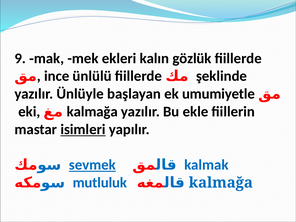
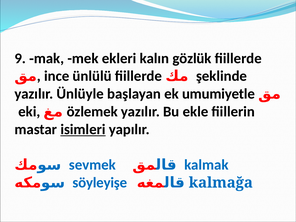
kalmağa: kalmağa -> özlemek (92, 112)
sevmek underline: present -> none (92, 165)
mutluluk: mutluluk -> söyleyişe (100, 183)
